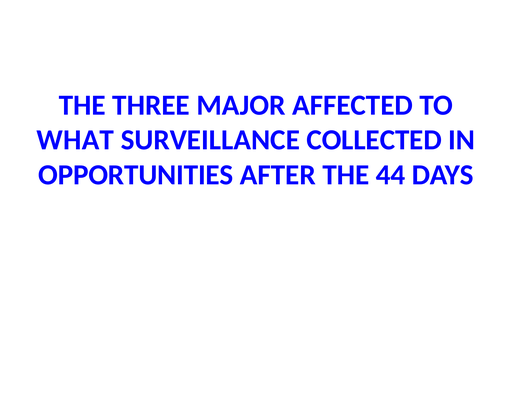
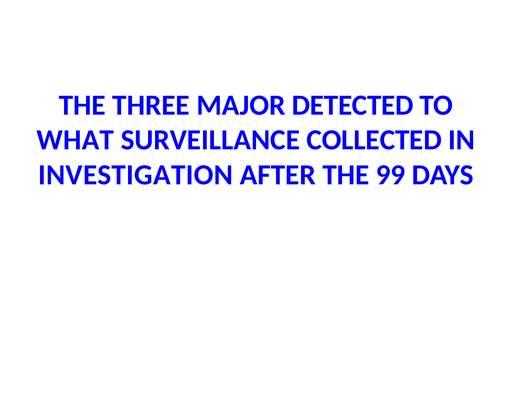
AFFECTED: AFFECTED -> DETECTED (353, 105)
OPPORTUNITIES: OPPORTUNITIES -> INVESTIGATION (136, 175)
44: 44 -> 99 (391, 175)
